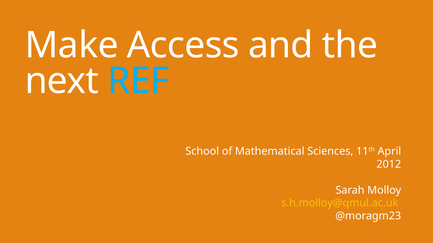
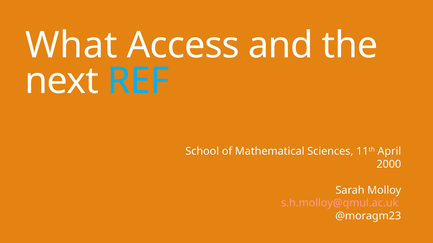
Make: Make -> What (71, 46)
2012: 2012 -> 2000 (389, 165)
s.h.molloy@qmul.ac.uk colour: yellow -> pink (340, 204)
